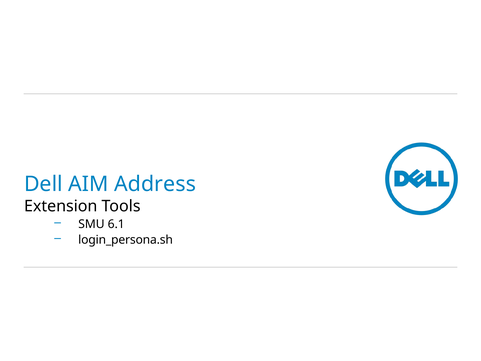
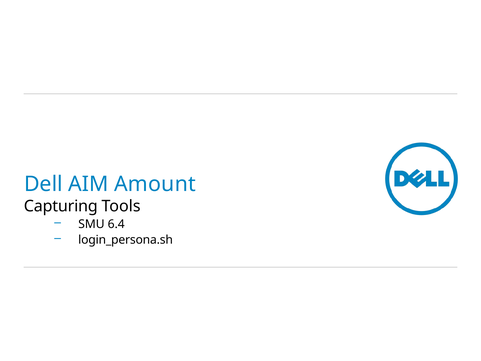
Address: Address -> Amount (155, 184)
Extension: Extension -> Capturing (61, 206)
6.1: 6.1 -> 6.4 (116, 224)
